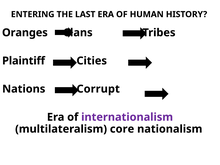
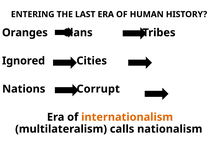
Plaintiff: Plaintiff -> Ignored (24, 61)
internationalism colour: purple -> orange (127, 117)
core: core -> calls (122, 129)
